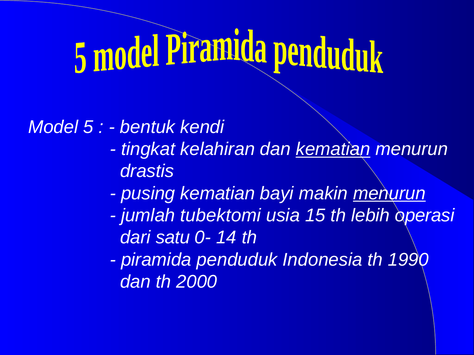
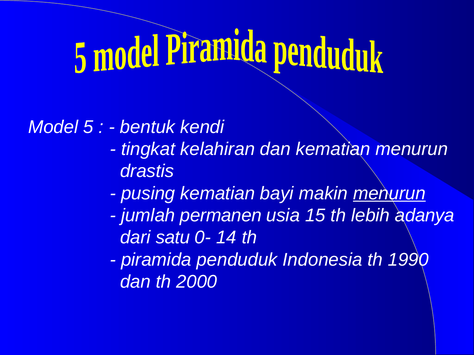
kematian underline: present -> none (333, 149)
tubektomi: tubektomi -> permanen (221, 216)
operasi: operasi -> adanya (425, 216)
